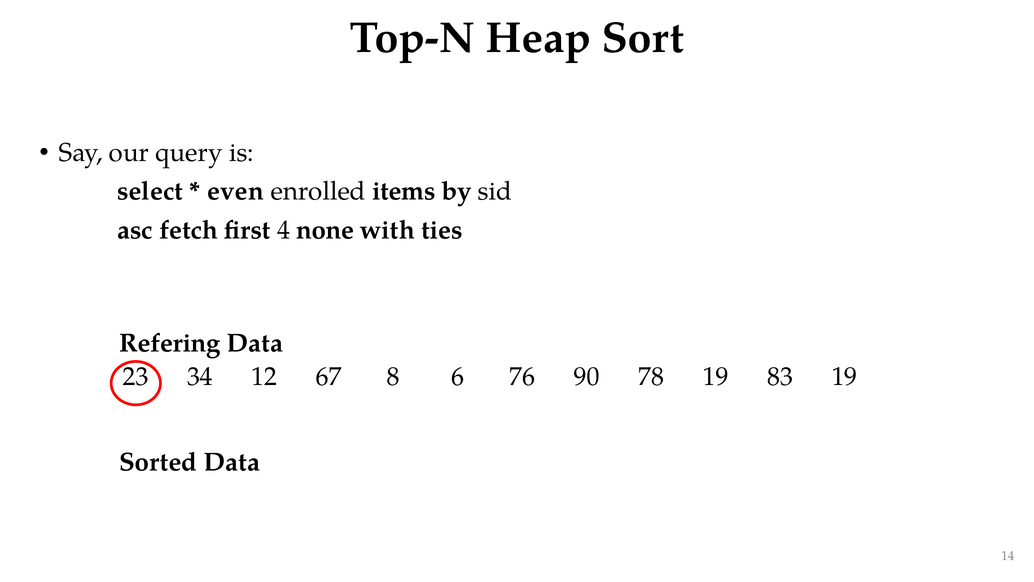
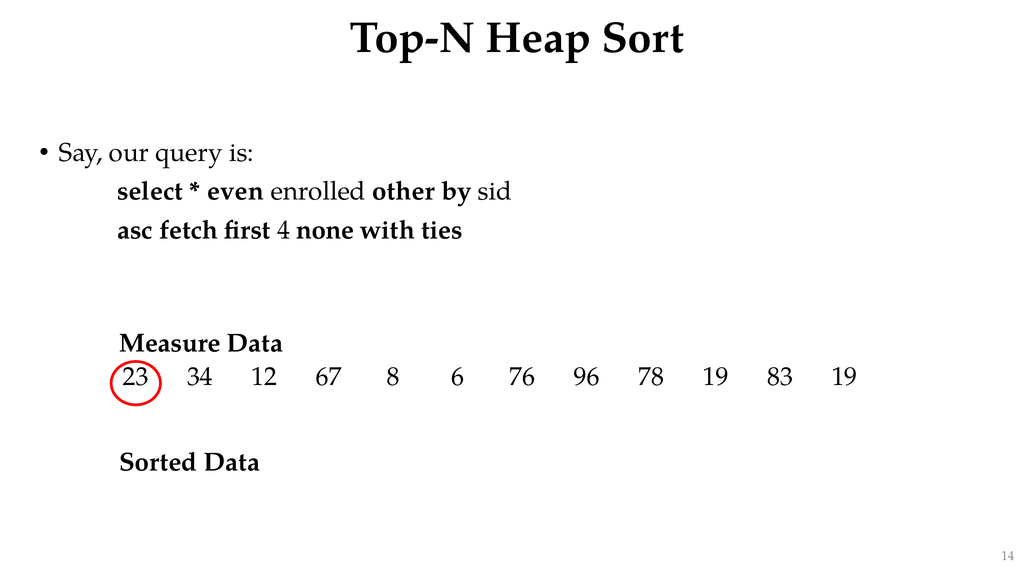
items: items -> other (404, 191)
Refering: Refering -> Measure (170, 343)
90: 90 -> 96 (587, 377)
